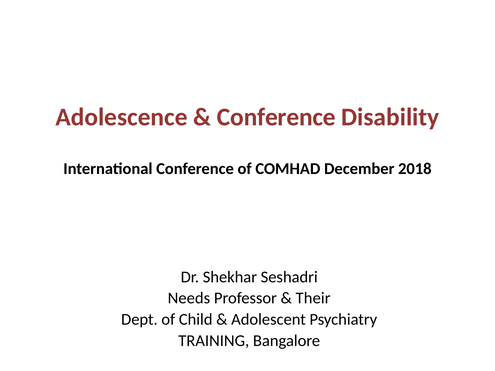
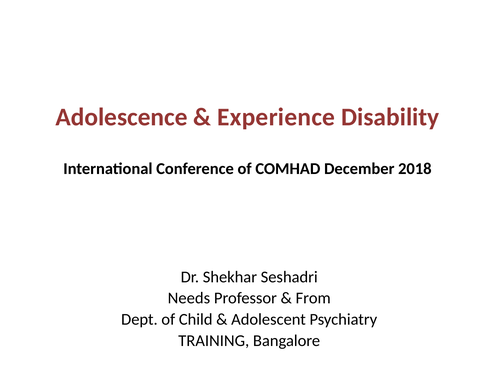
Conference: Conference -> Experience (276, 117)
Their: Their -> From (313, 298)
